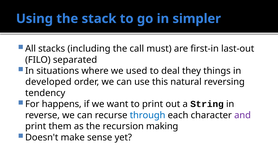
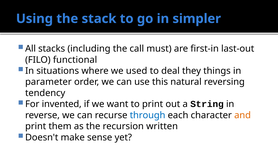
separated: separated -> functional (75, 60)
developed: developed -> parameter (48, 82)
happens: happens -> invented (62, 104)
and colour: purple -> orange (243, 116)
making: making -> written (162, 127)
